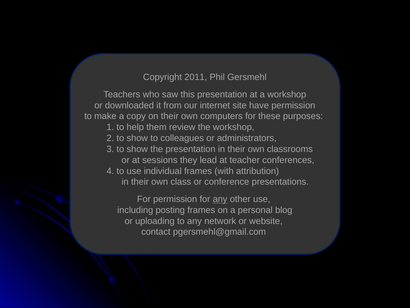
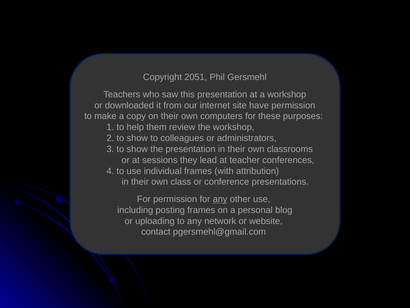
2011: 2011 -> 2051 (196, 77)
